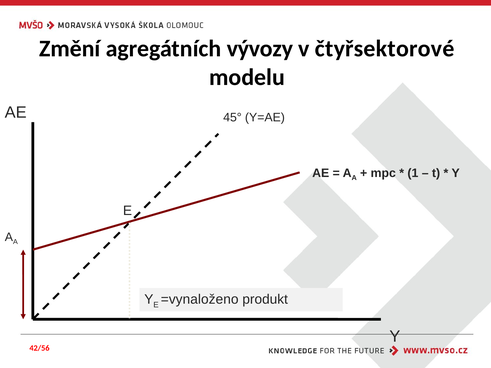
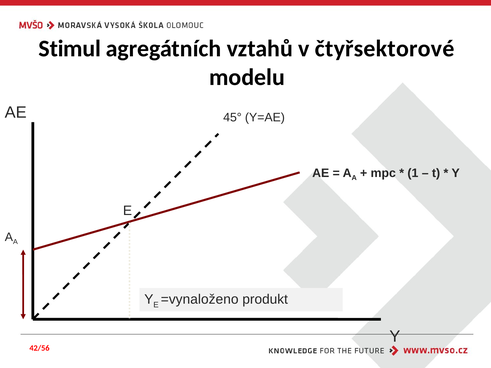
Změní: Změní -> Stimul (70, 49)
vývozy: vývozy -> vztahů (260, 49)
